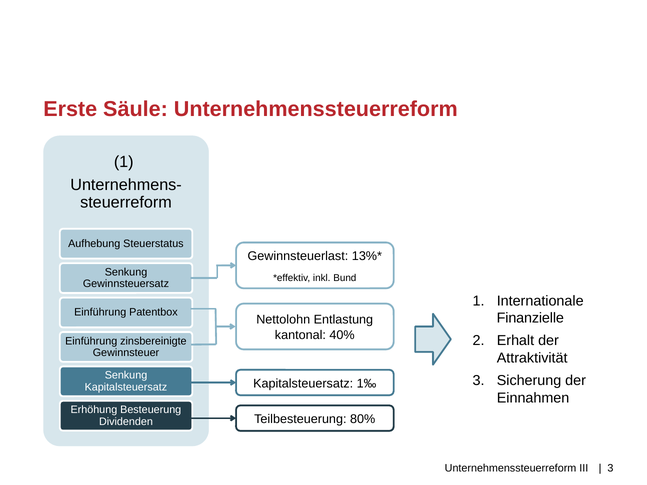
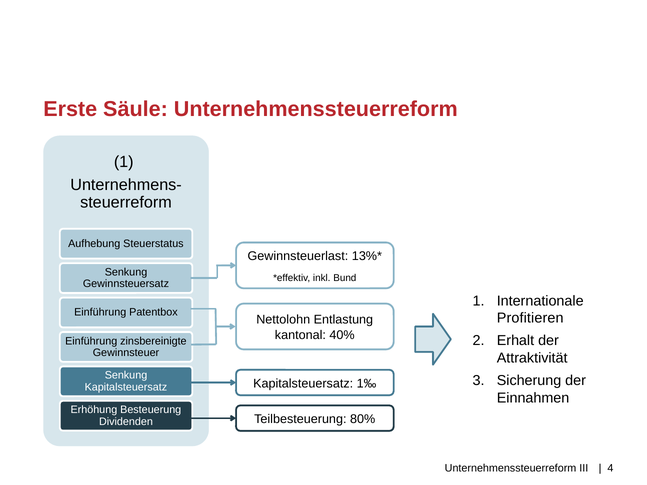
Finanzielle: Finanzielle -> Profitieren (530, 318)
3: 3 -> 4 (610, 468)
